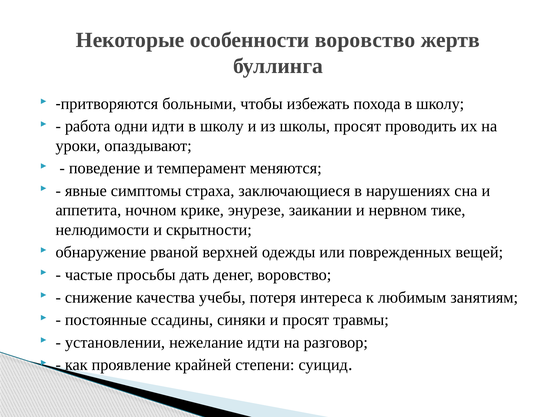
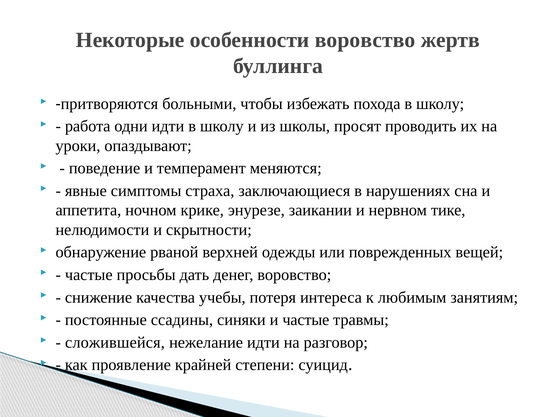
и просят: просят -> частые (306, 320)
установлении: установлении -> сложившейся (115, 342)
